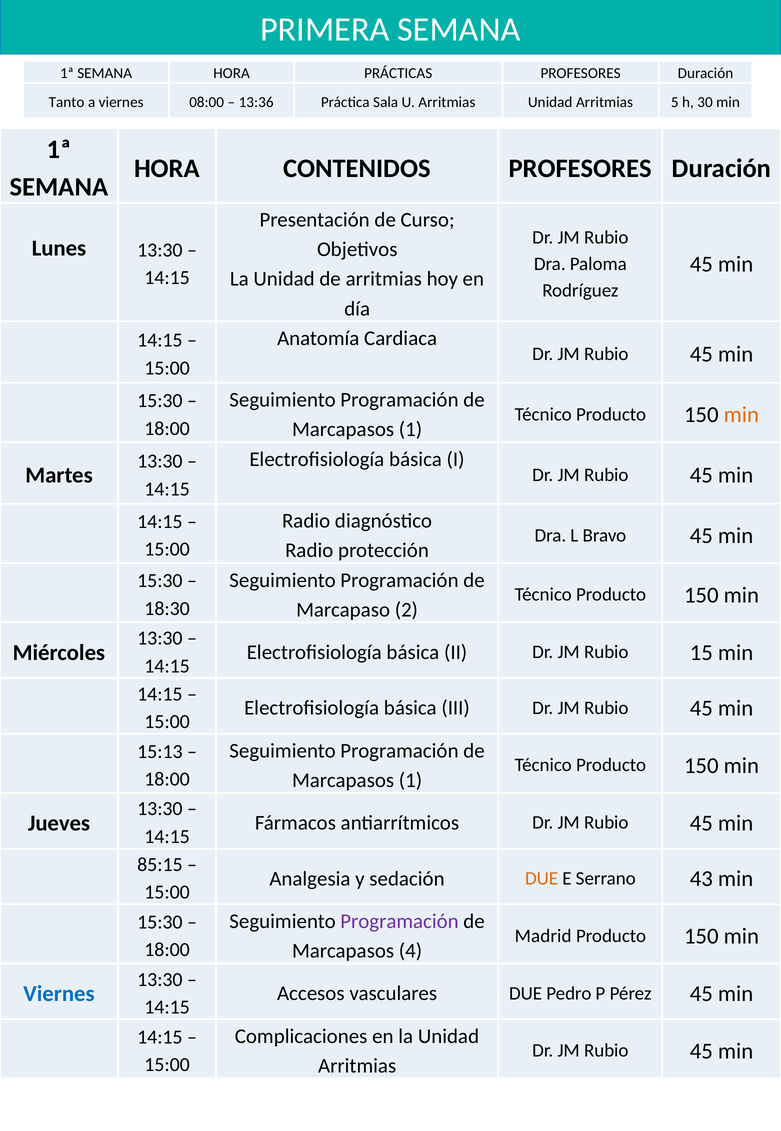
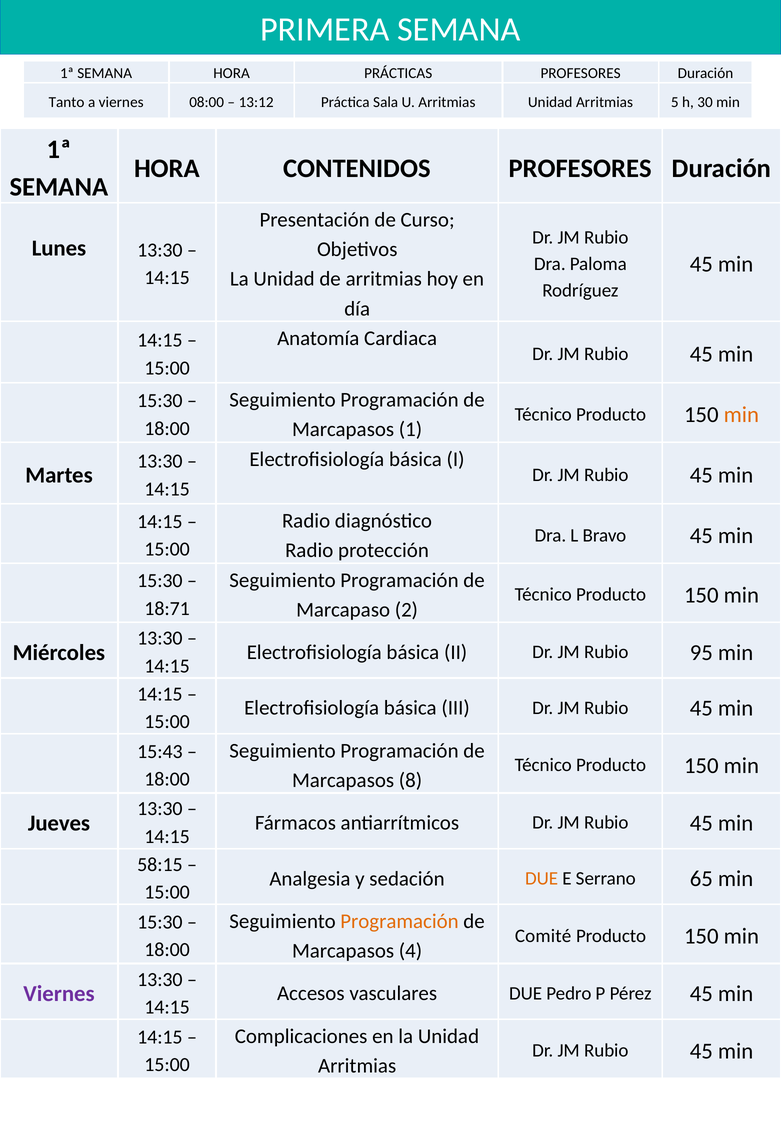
13:36: 13:36 -> 13:12 (256, 102)
18:30: 18:30 -> 18:71 (167, 609)
15: 15 -> 95 (701, 653)
15:13: 15:13 -> 15:43 (160, 752)
1: 1 -> 8 (410, 780)
85:15: 85:15 -> 58:15 (160, 865)
43: 43 -> 65 (701, 879)
Programación colour: purple -> orange (399, 921)
Madrid: Madrid -> Comité (543, 936)
Viernes colour: blue -> purple (59, 994)
